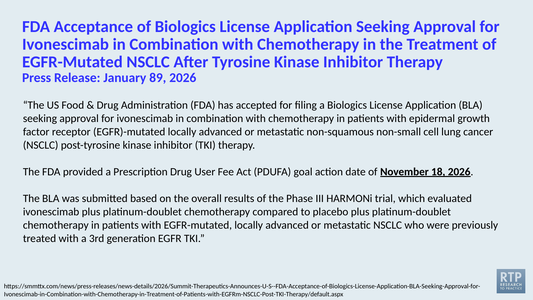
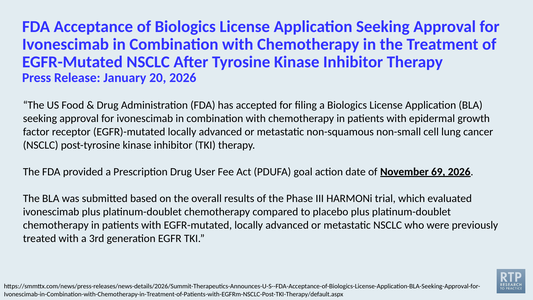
89: 89 -> 20 (158, 78)
18: 18 -> 69 (438, 172)
